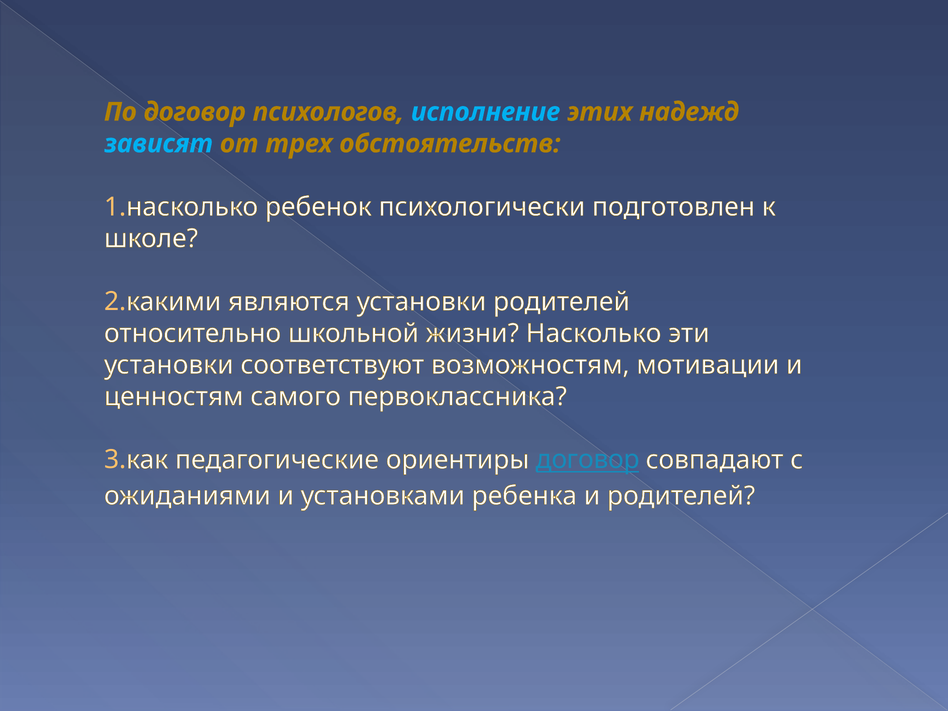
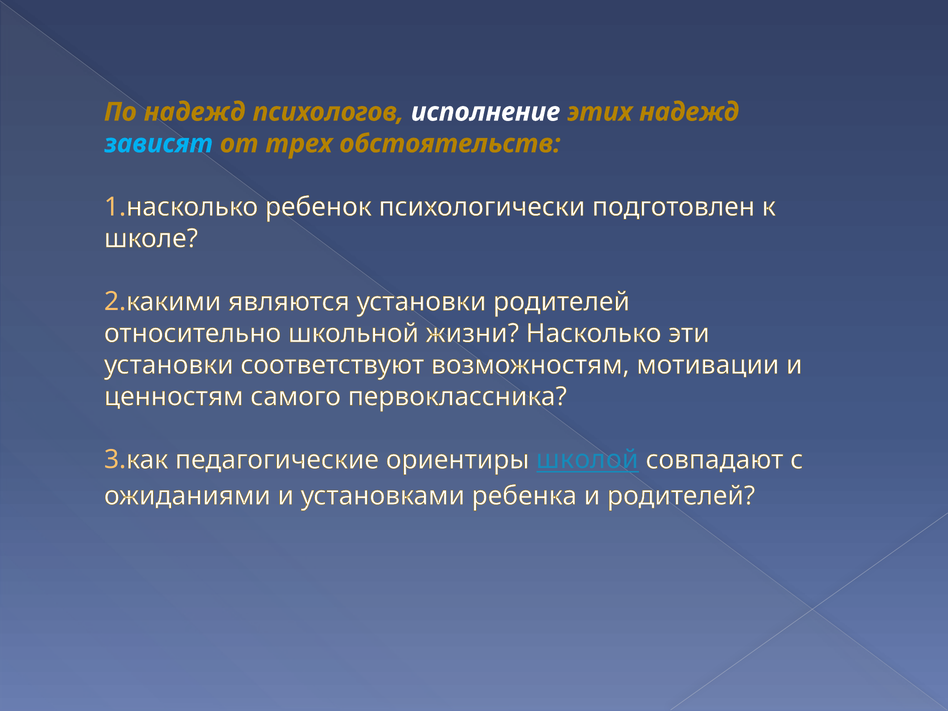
По договор: договор -> надежд (195, 112)
исполнение colour: light blue -> white (485, 112)
ориентиры договор: договор -> школой (587, 460)
